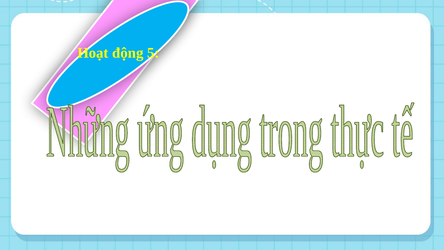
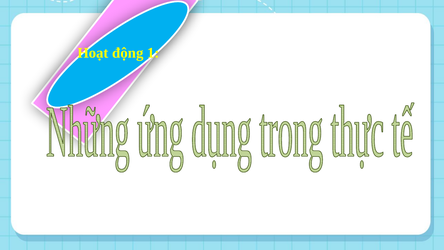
5: 5 -> 1 (153, 53)
